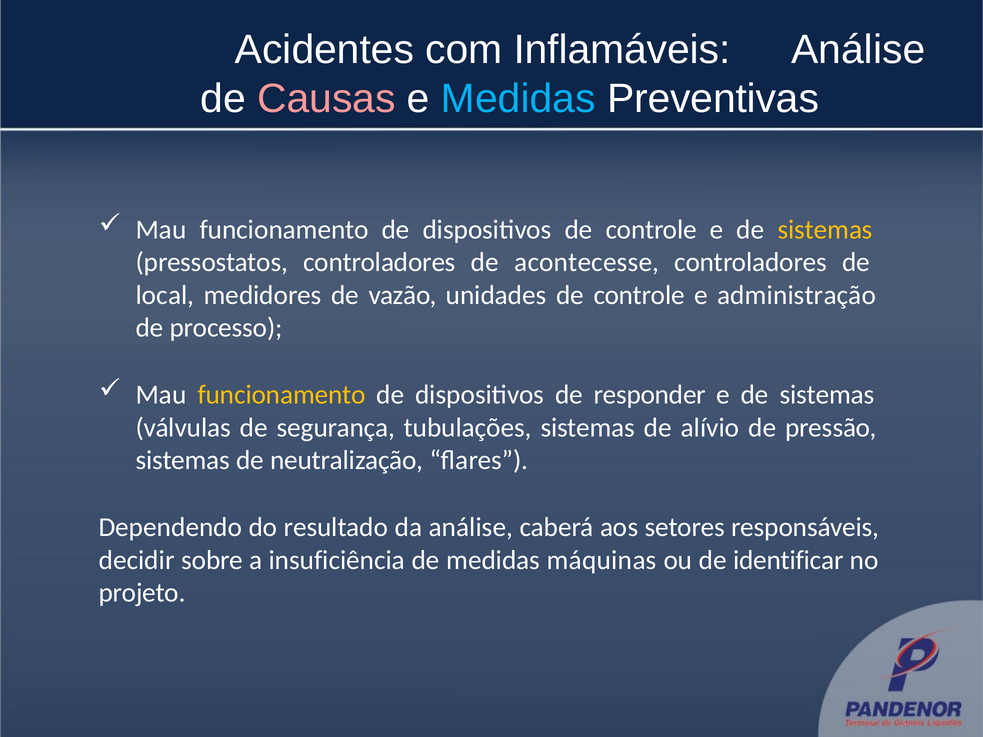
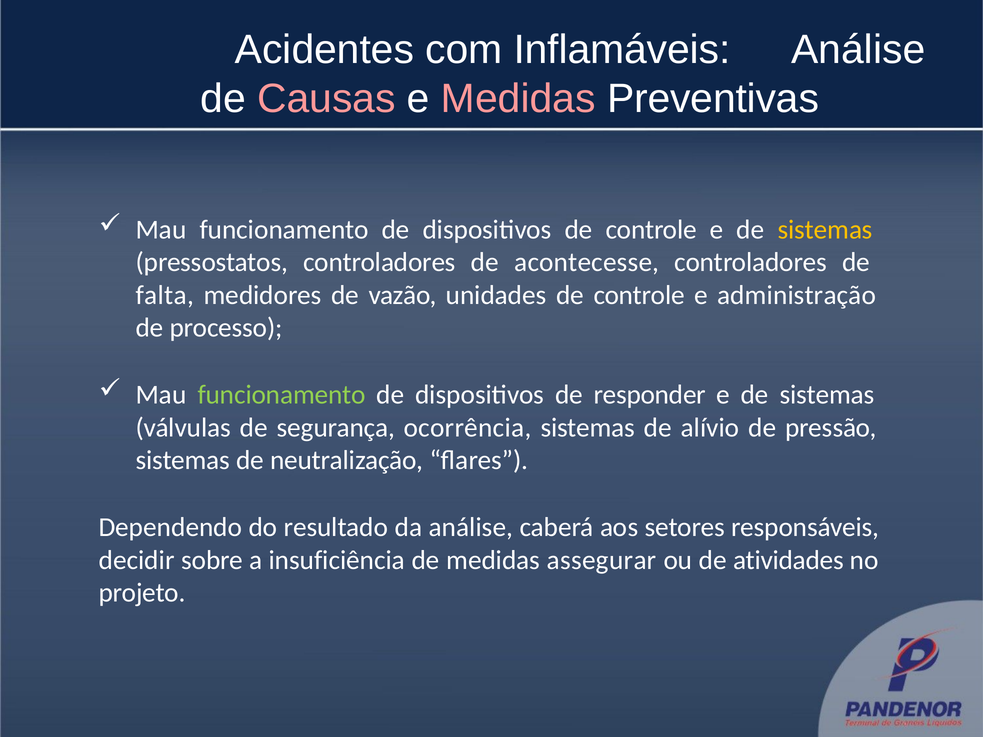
Medidas colour: light blue -> pink (518, 99)
local: local -> falta (165, 295)
funcionamento colour: yellow -> light green (282, 395)
tubulações: tubulações -> ocorrência (468, 428)
máquinas: máquinas -> assegurar (602, 560)
identificar: identificar -> atividades (788, 560)
